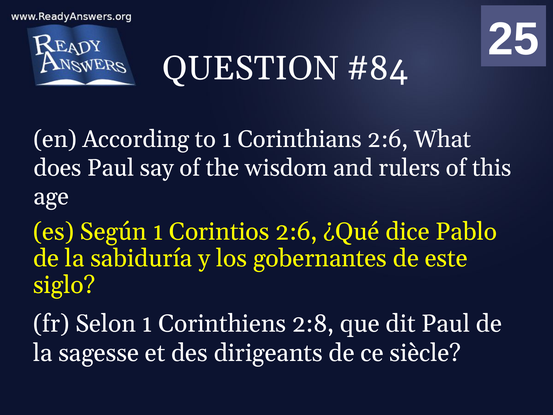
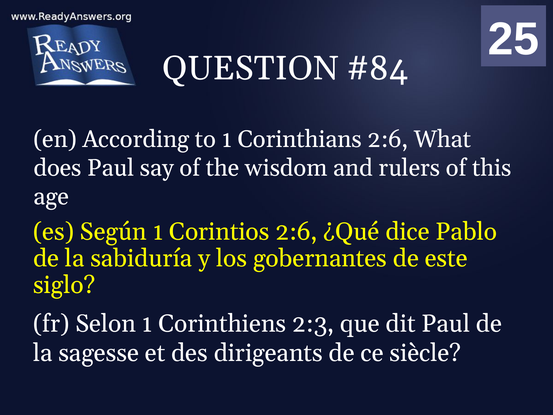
2:8: 2:8 -> 2:3 (313, 323)
